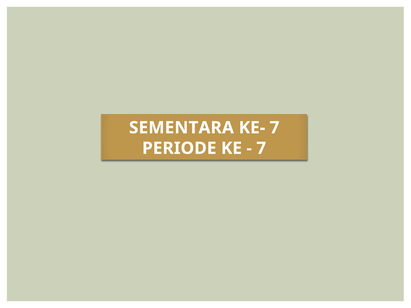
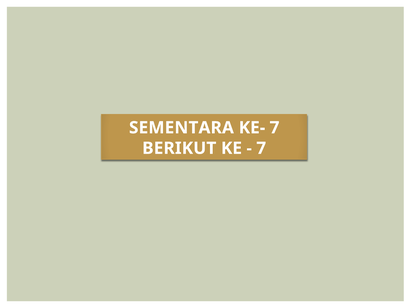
PERIODE: PERIODE -> BERIKUT (179, 148)
